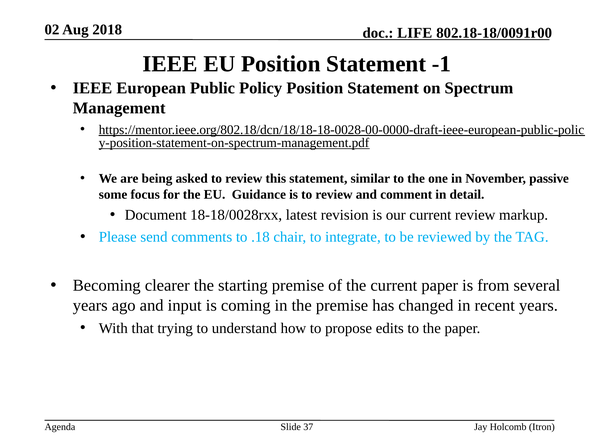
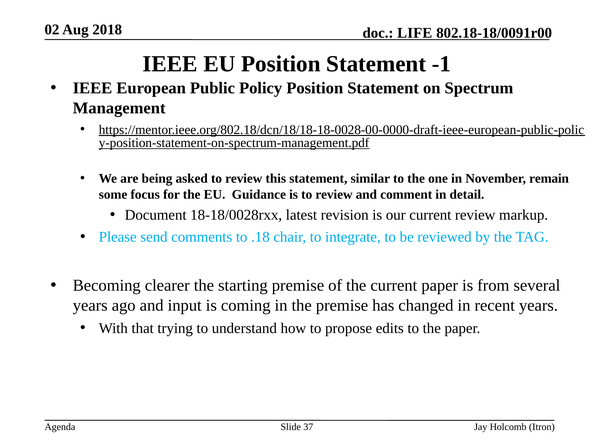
passive: passive -> remain (549, 179)
